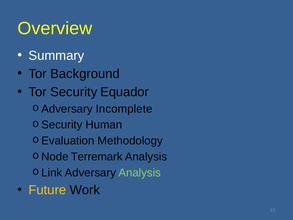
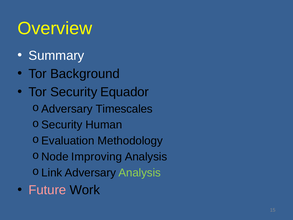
Incomplete: Incomplete -> Timescales (124, 109)
Terremark: Terremark -> Improving (97, 157)
Future colour: yellow -> pink (47, 190)
